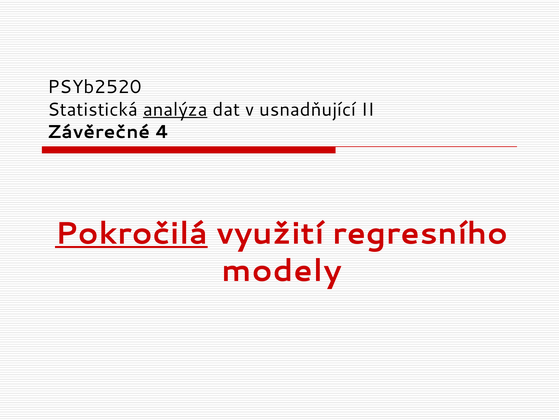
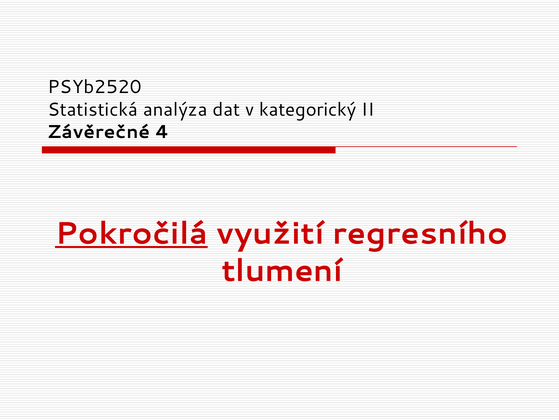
analýza underline: present -> none (175, 109)
usnadňující: usnadňující -> kategorický (308, 109)
modely: modely -> tlumení (282, 270)
